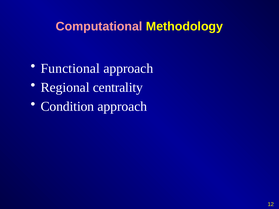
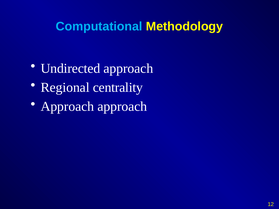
Computational colour: pink -> light blue (99, 26)
Functional: Functional -> Undirected (70, 69)
Condition: Condition -> Approach (67, 107)
